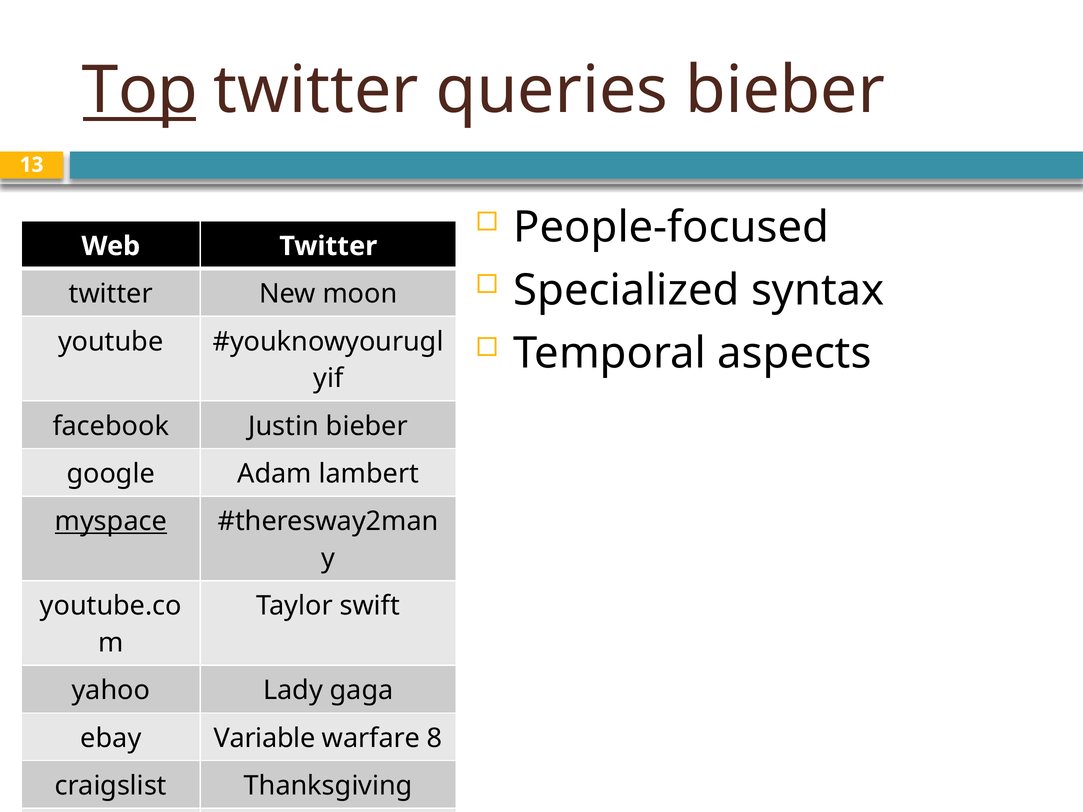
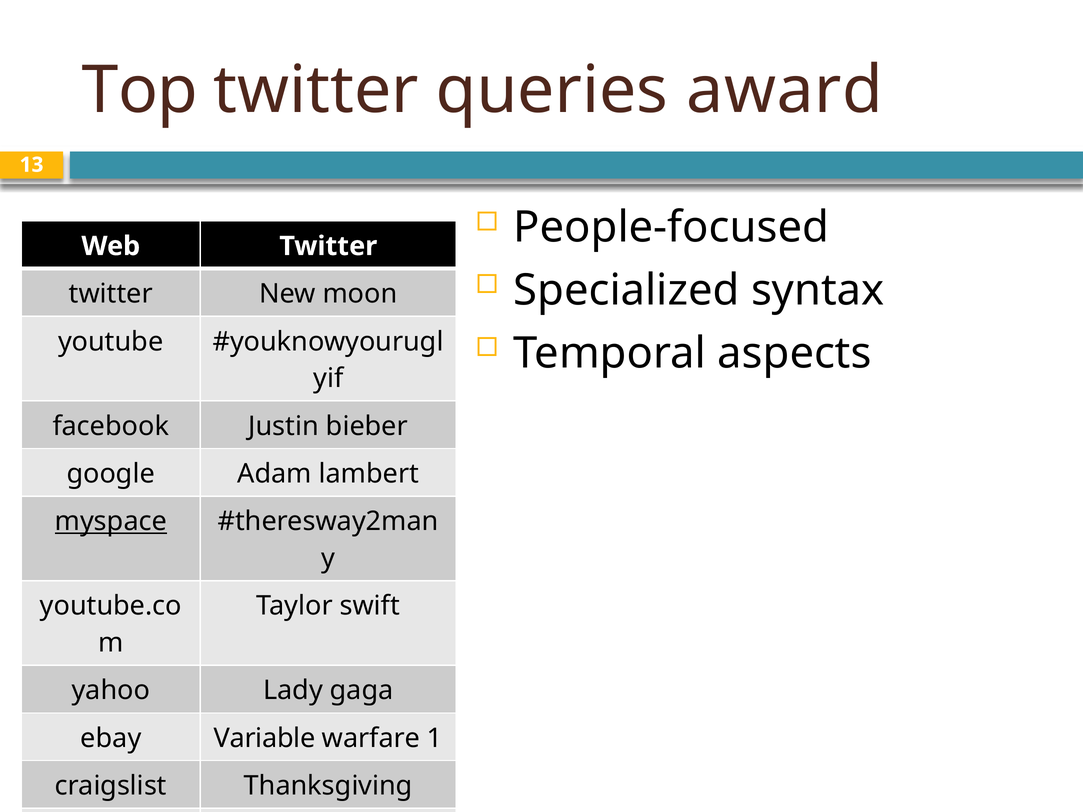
Top underline: present -> none (140, 90)
queries bieber: bieber -> award (785, 90)
8: 8 -> 1 (435, 738)
